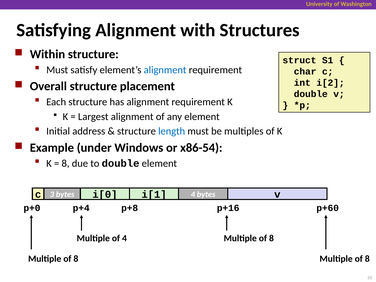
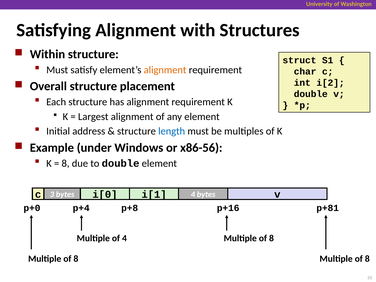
alignment colour: blue -> orange (165, 70)
x86-54: x86-54 -> x86-56 (201, 148)
p+60: p+60 -> p+81 (328, 208)
